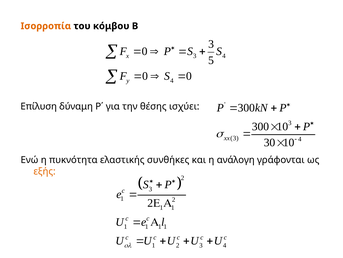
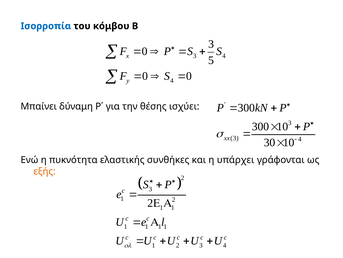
Ισορροπία colour: orange -> blue (46, 26)
Επίλυση: Επίλυση -> Μπαίνει (39, 106)
ανάλογη: ανάλογη -> υπάρχει (236, 160)
